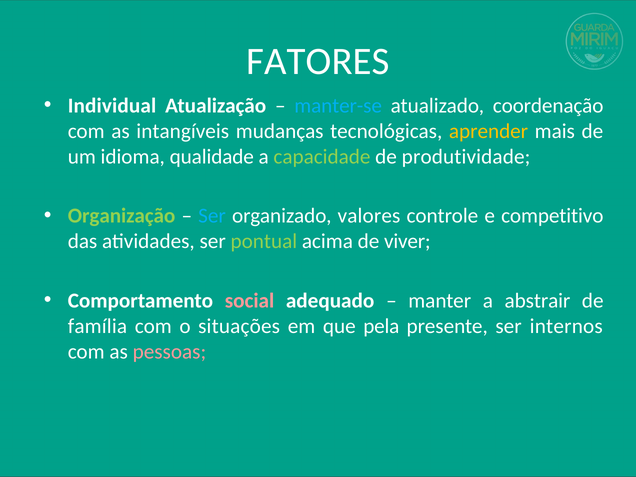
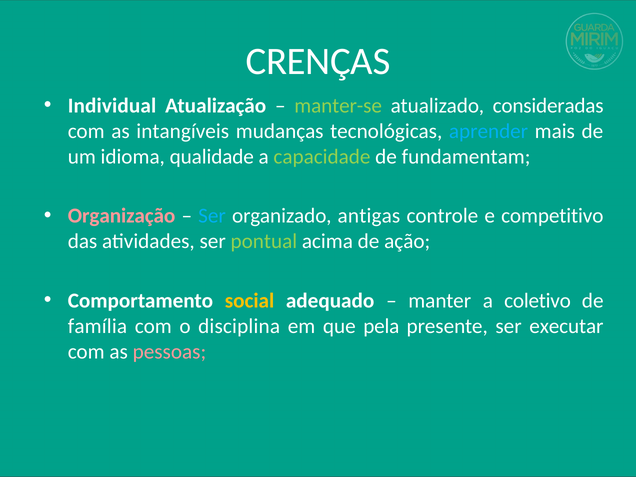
FATORES: FATORES -> CRENÇAS (318, 62)
manter-se colour: light blue -> light green (338, 106)
coordenação: coordenação -> consideradas (548, 106)
aprender colour: yellow -> light blue (489, 131)
produtividade: produtividade -> fundamentam (466, 157)
Organização colour: light green -> pink (122, 216)
valores: valores -> antigas (369, 216)
viver: viver -> ação (407, 241)
social colour: pink -> yellow (249, 301)
abstrair: abstrair -> coletivo (538, 301)
situações: situações -> disciplina (239, 326)
internos: internos -> executar (566, 326)
